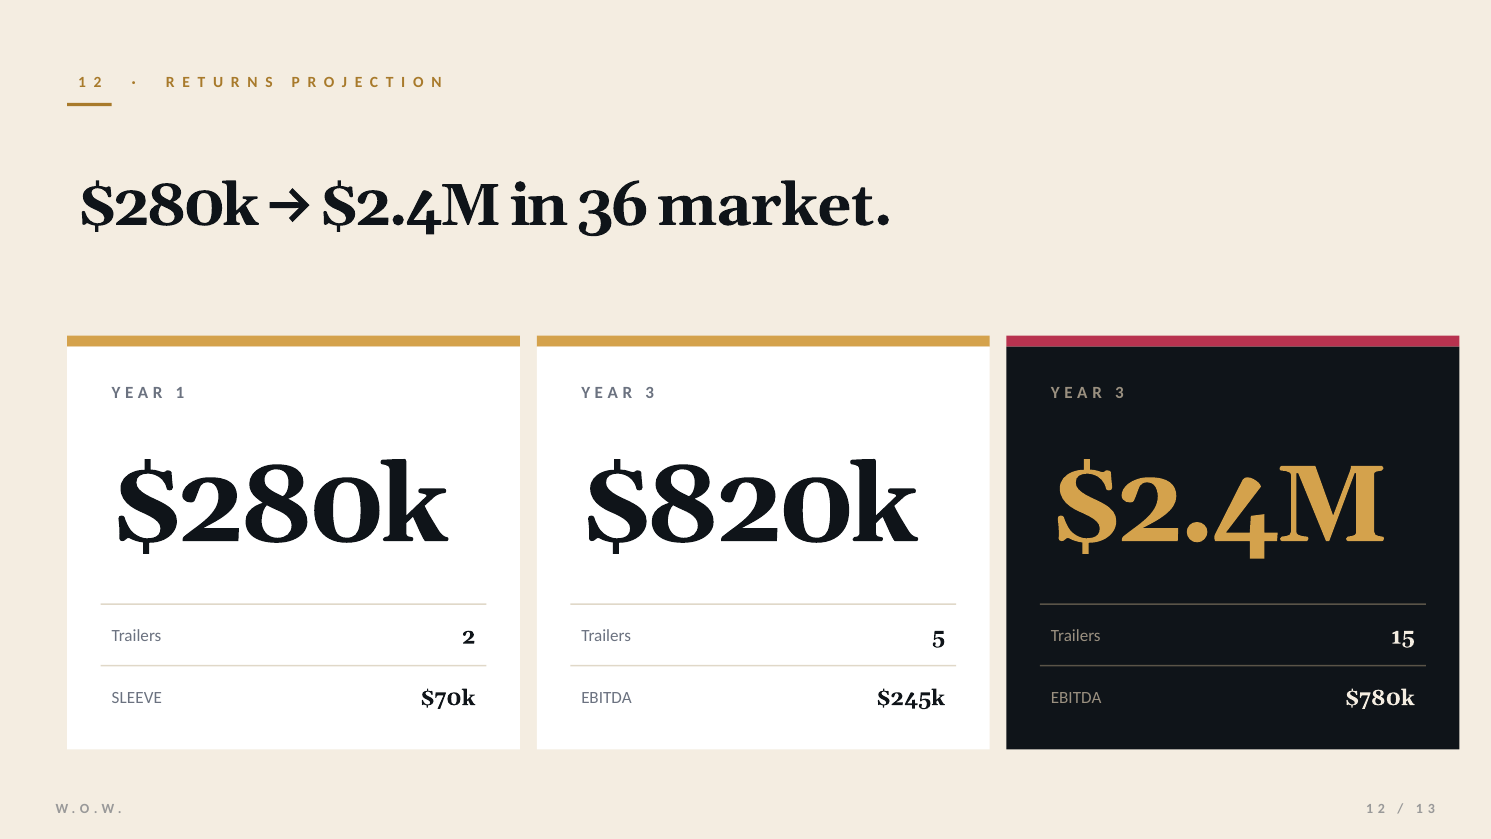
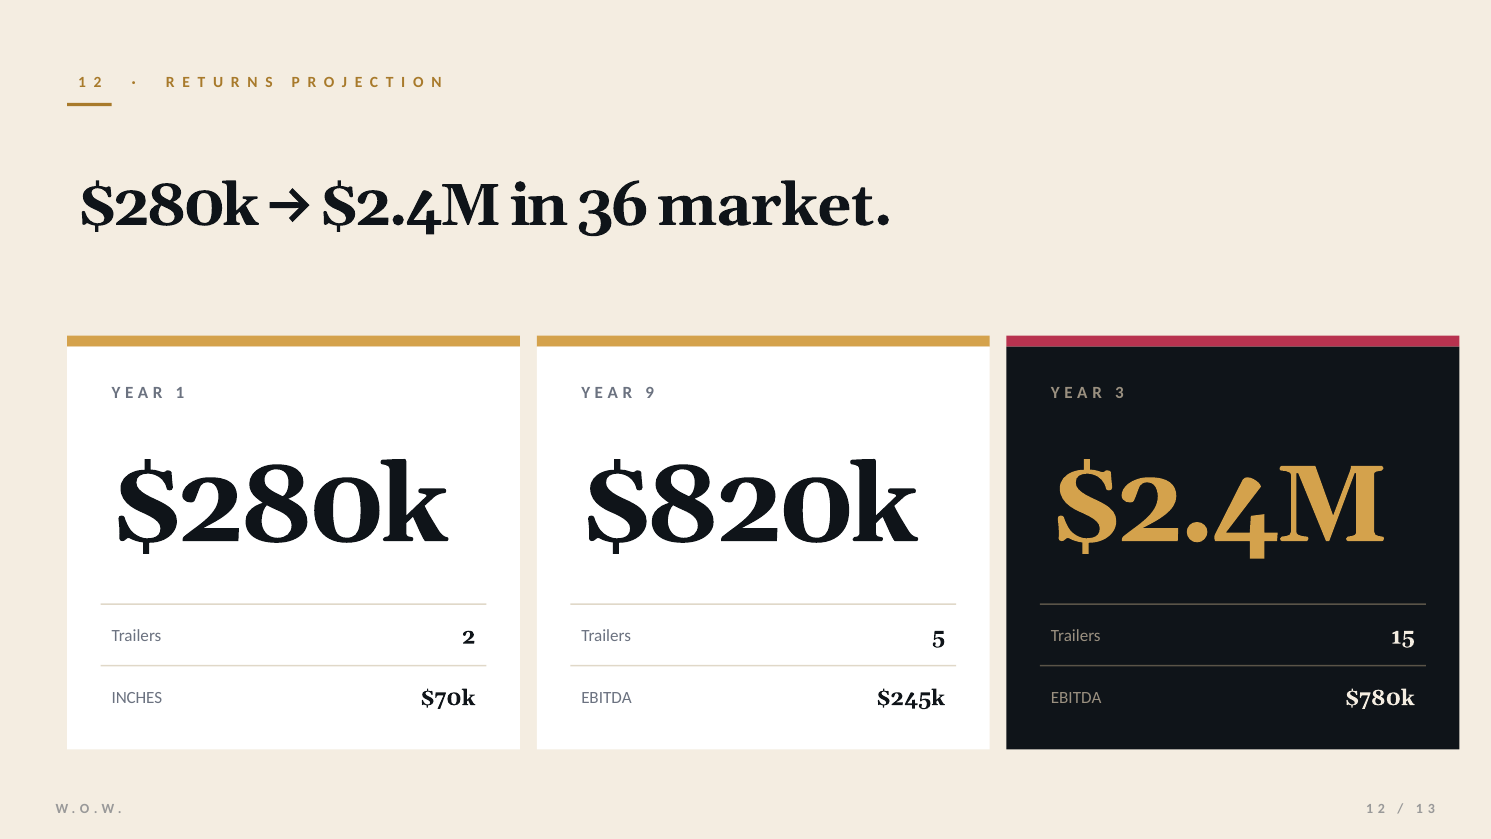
3: 3 -> 9 (650, 393)
SLEEVE: SLEEVE -> INCHES (137, 697)
